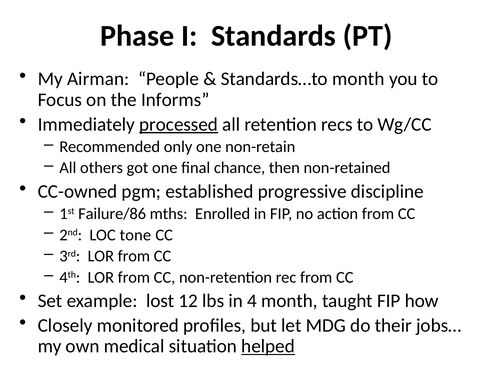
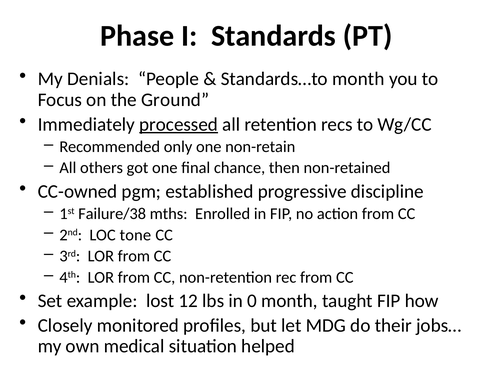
Airman: Airman -> Denials (98, 79)
Informs: Informs -> Ground (175, 100)
Failure/86: Failure/86 -> Failure/38 (112, 214)
4: 4 -> 0 (252, 301)
helped underline: present -> none (268, 346)
